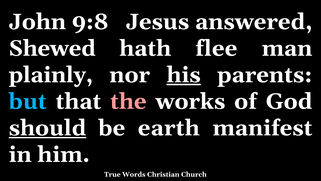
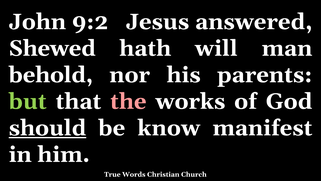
9:8: 9:8 -> 9:2 (90, 22)
flee: flee -> will (216, 48)
plainly: plainly -> behold (51, 75)
his underline: present -> none (184, 75)
but colour: light blue -> light green (28, 101)
earth: earth -> know (169, 128)
